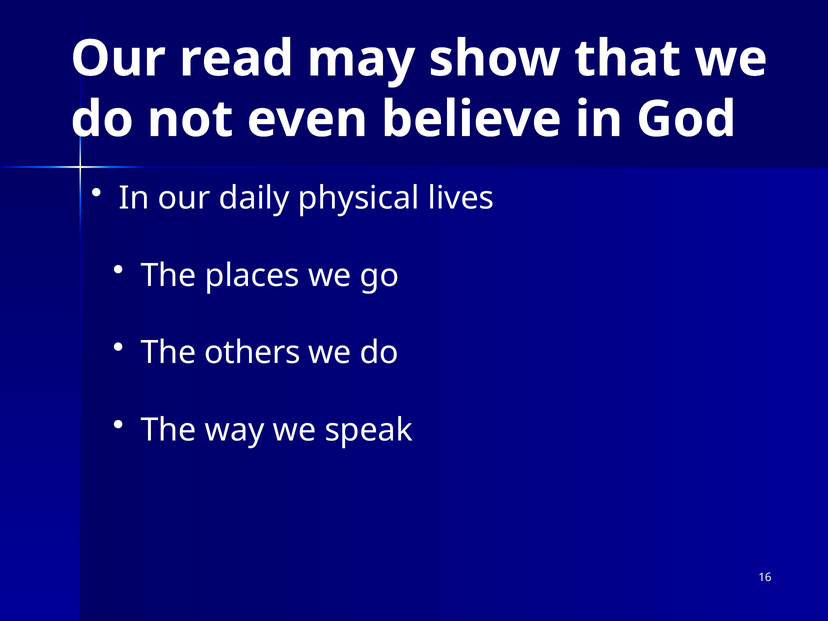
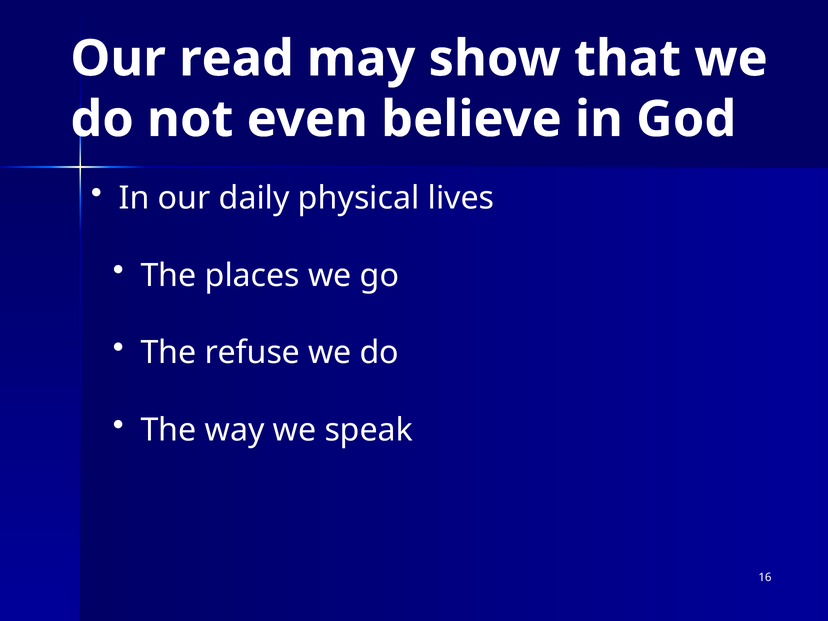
others: others -> refuse (252, 353)
